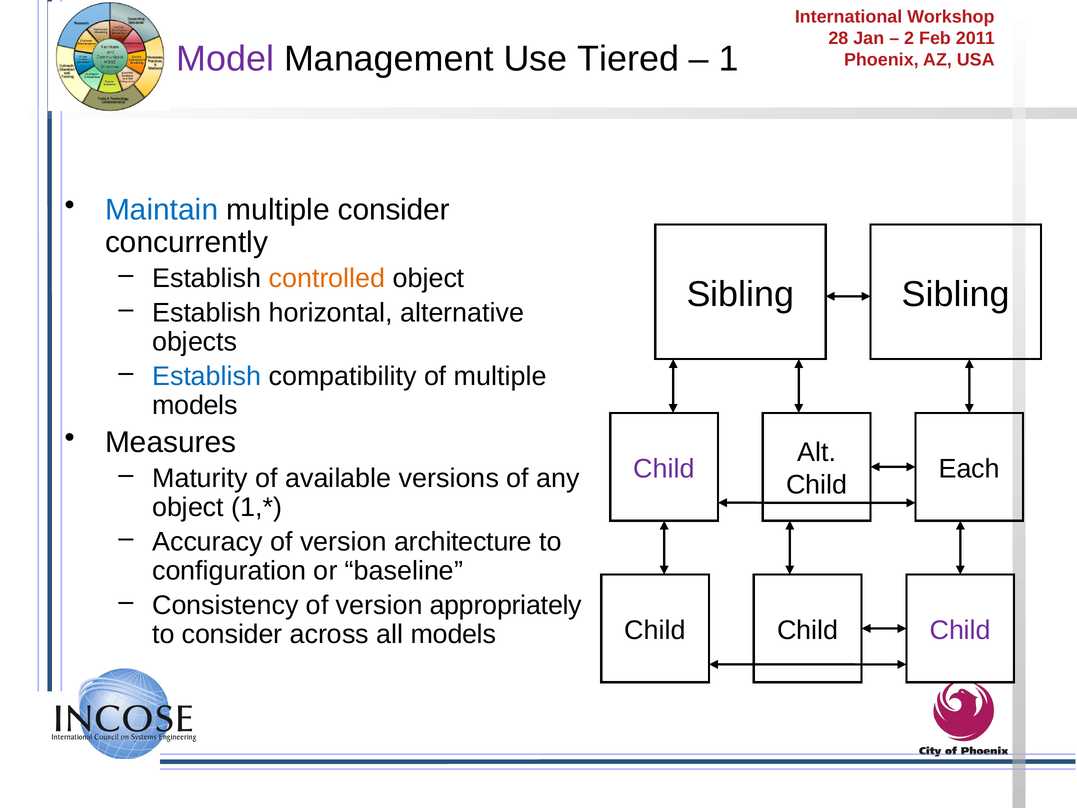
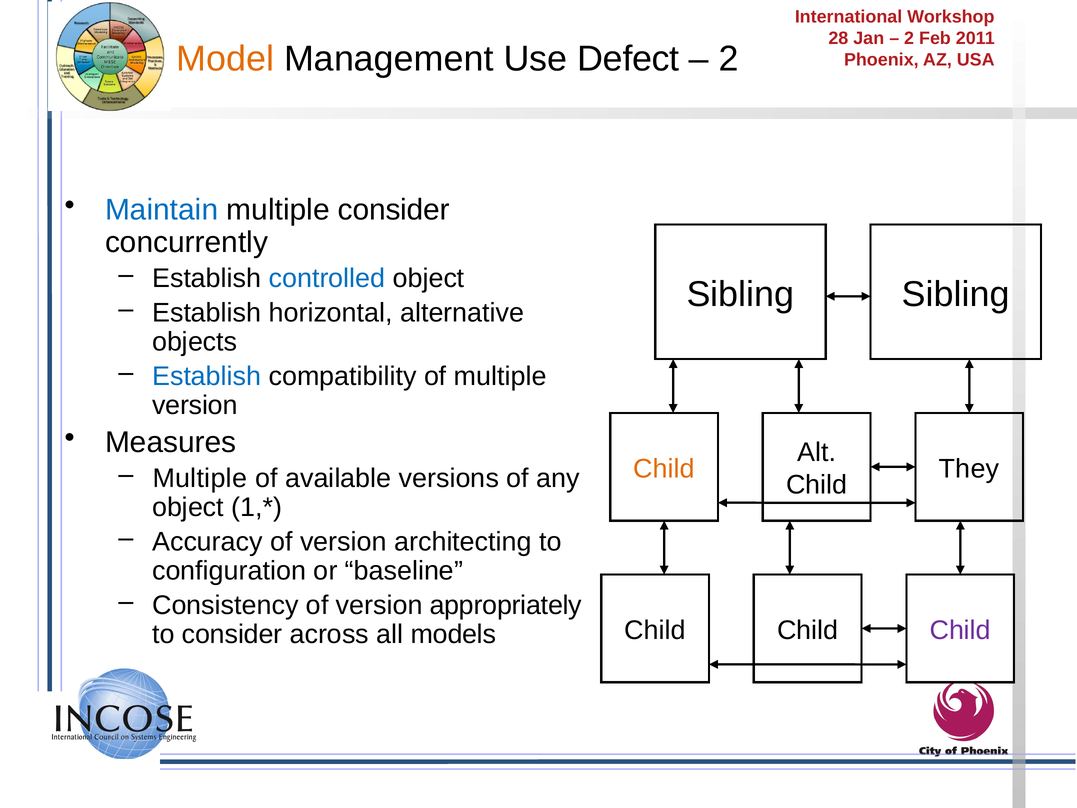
Model colour: purple -> orange (225, 59)
Tiered: Tiered -> Defect (628, 59)
1: 1 -> 2 (729, 59)
controlled colour: orange -> blue (327, 278)
models: models -> version (195, 405)
Child colour: purple -> orange (664, 469)
Each: Each -> They (969, 469)
Maturity: Maturity -> Multiple (200, 478)
architecture: architecture -> architecting (463, 542)
